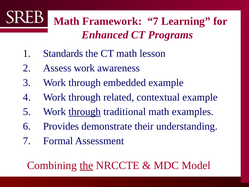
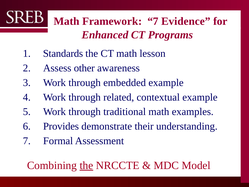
Learning: Learning -> Evidence (186, 21)
Assess work: work -> other (84, 68)
through underline: present -> none (85, 112)
